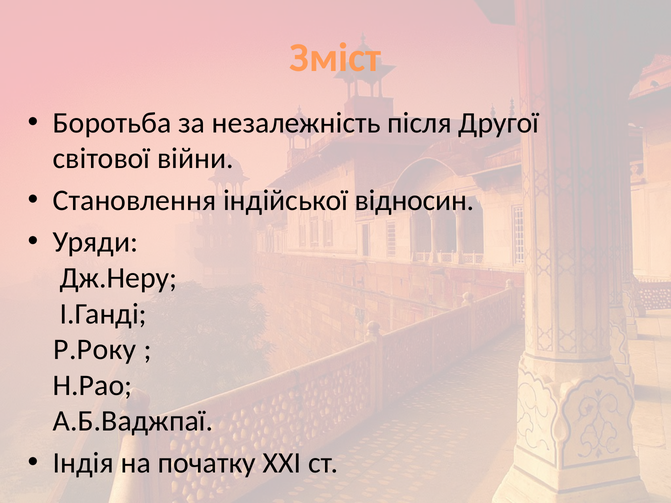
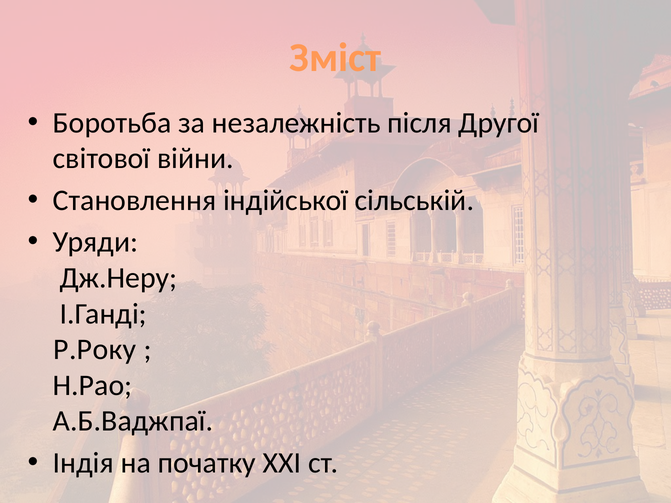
відносин: відносин -> сільській (414, 200)
